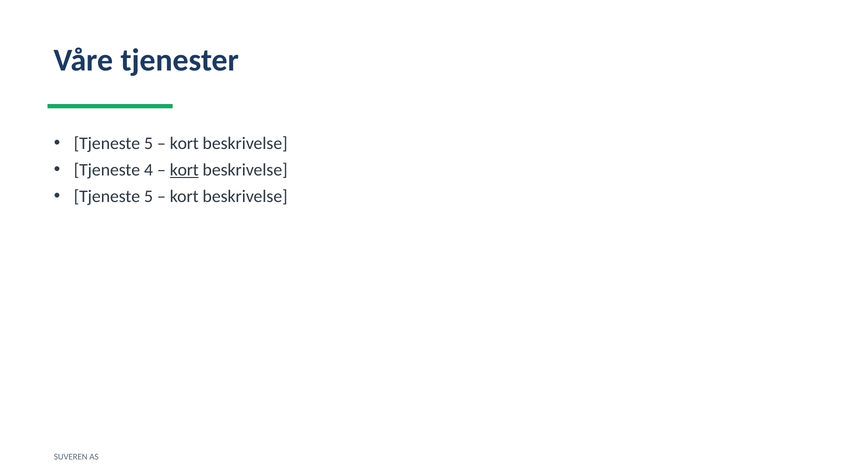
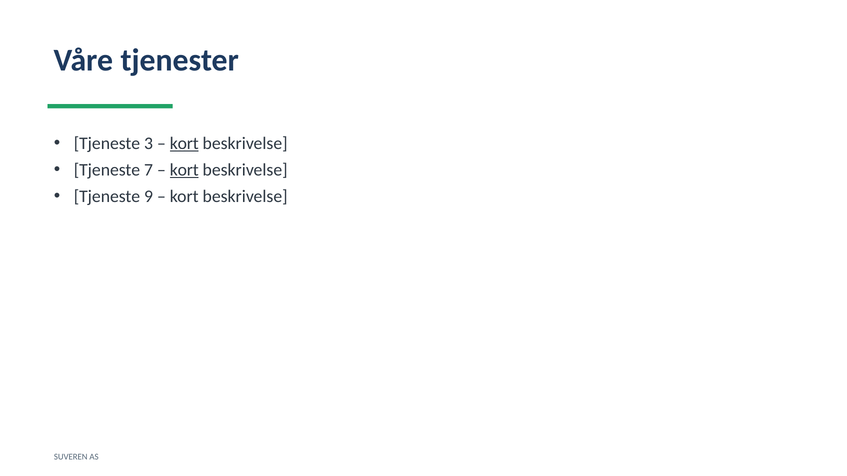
5: 5 -> 3 (148, 143)
kort underline: none -> present (184, 143)
4: 4 -> 7 (148, 170)
5: 5 -> 9 (148, 196)
